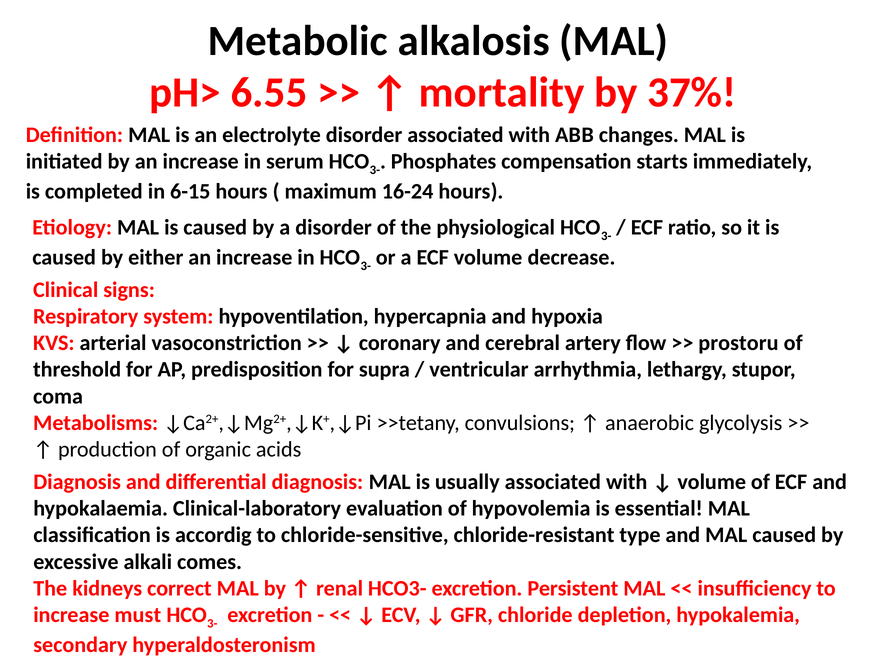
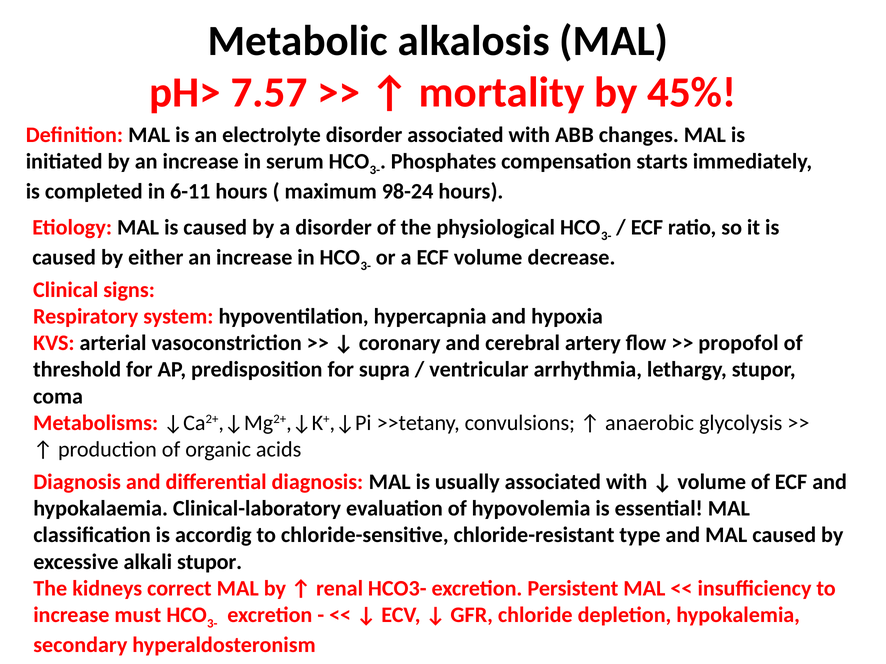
6.55: 6.55 -> 7.57 (269, 93)
37%: 37% -> 45% (692, 93)
6-15: 6-15 -> 6-11 (190, 192)
16-24: 16-24 -> 98-24 (408, 192)
prostoru: prostoru -> propofol (738, 343)
alkali comes: comes -> stupor (210, 562)
